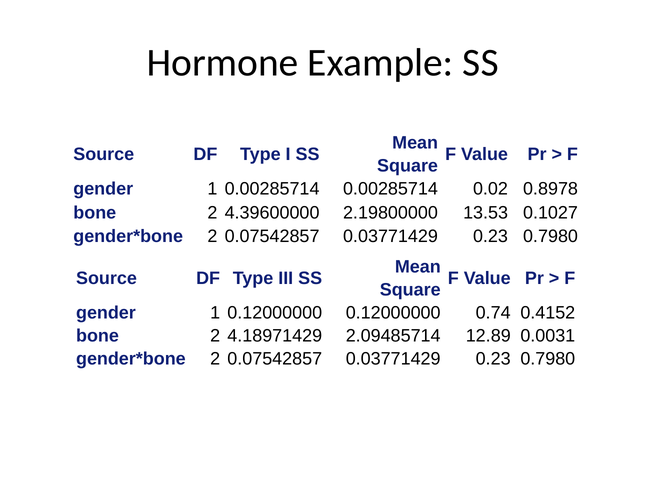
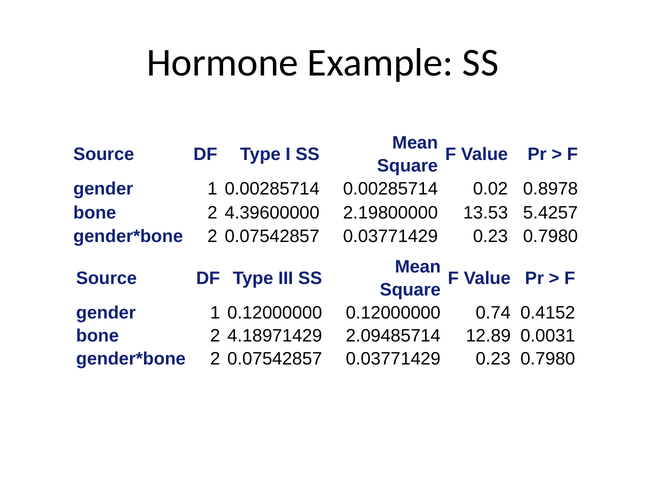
0.1027: 0.1027 -> 5.4257 (550, 212)
